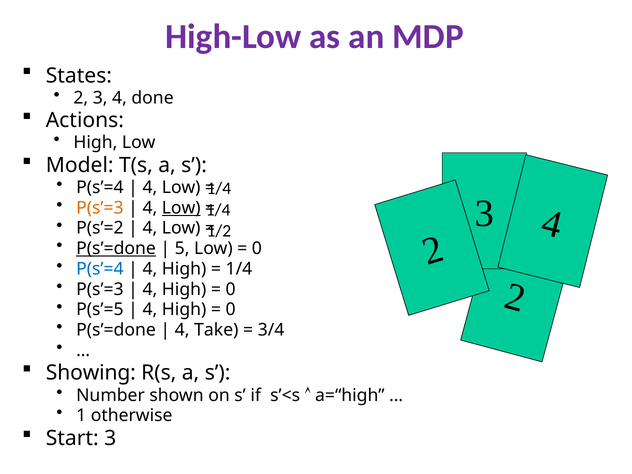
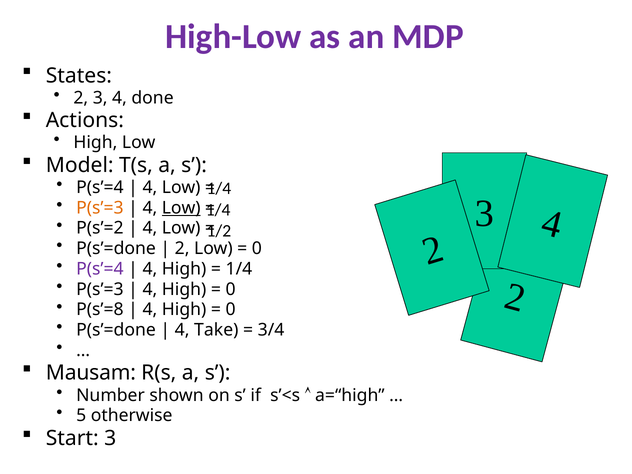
P(s’=done underline: present -> none (116, 249)
5: 5 -> 2 (182, 249)
P(s’=4 colour: blue -> purple (100, 269)
P(s’=5: P(s’=5 -> P(s’=8 (100, 310)
Showing: Showing -> Mausam (91, 373)
1: 1 -> 5 (81, 416)
